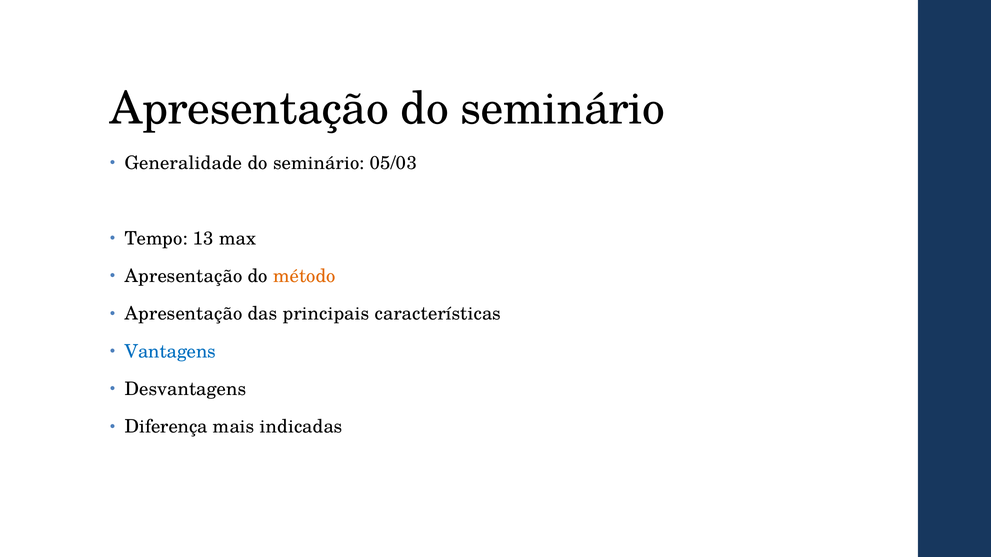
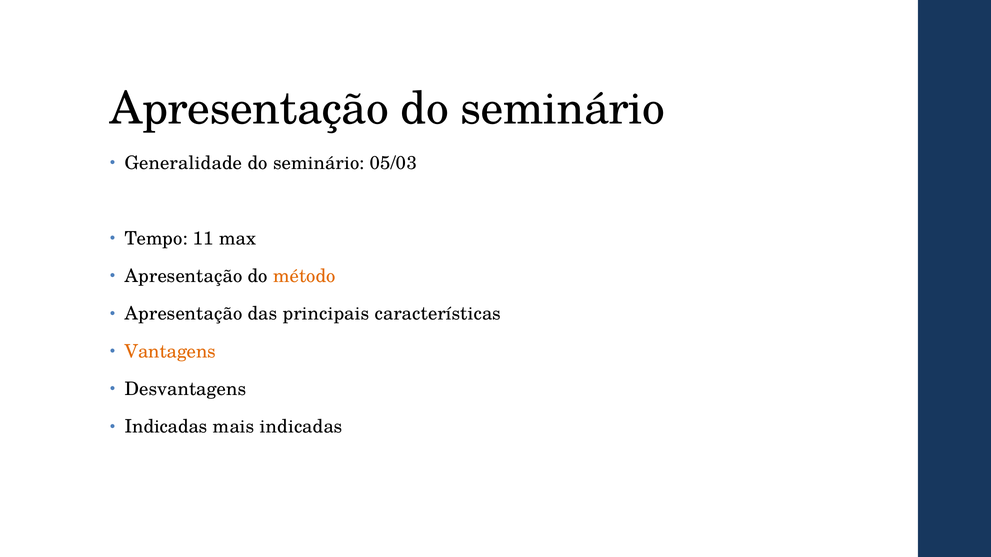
13: 13 -> 11 (203, 239)
Vantagens colour: blue -> orange (170, 352)
Diferença: Diferença -> Indicadas (166, 427)
